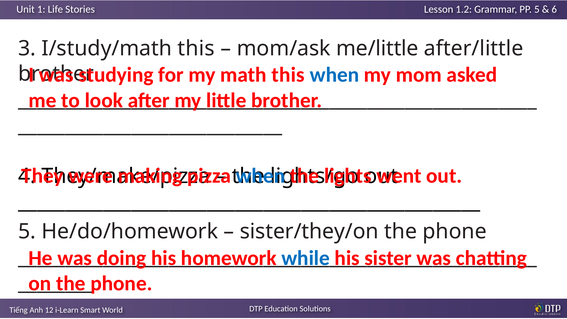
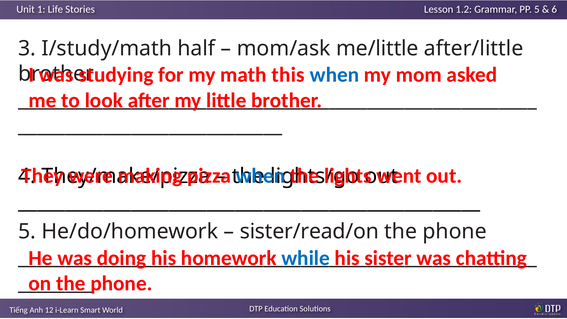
I/study/math this: this -> half (196, 48)
sister/they/on: sister/they/on -> sister/read/on (309, 232)
